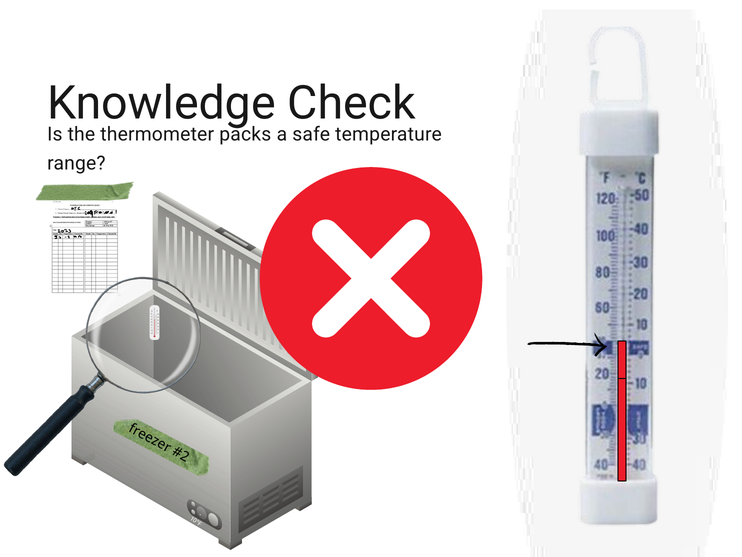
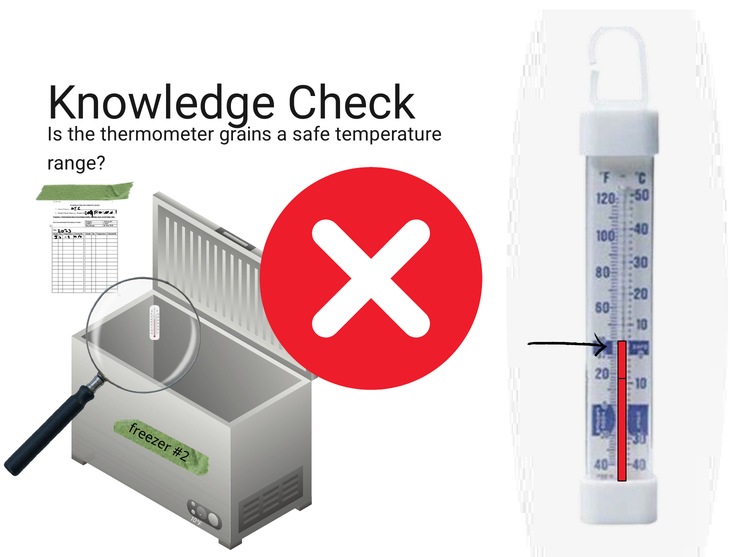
packs: packs -> grains (245, 134)
